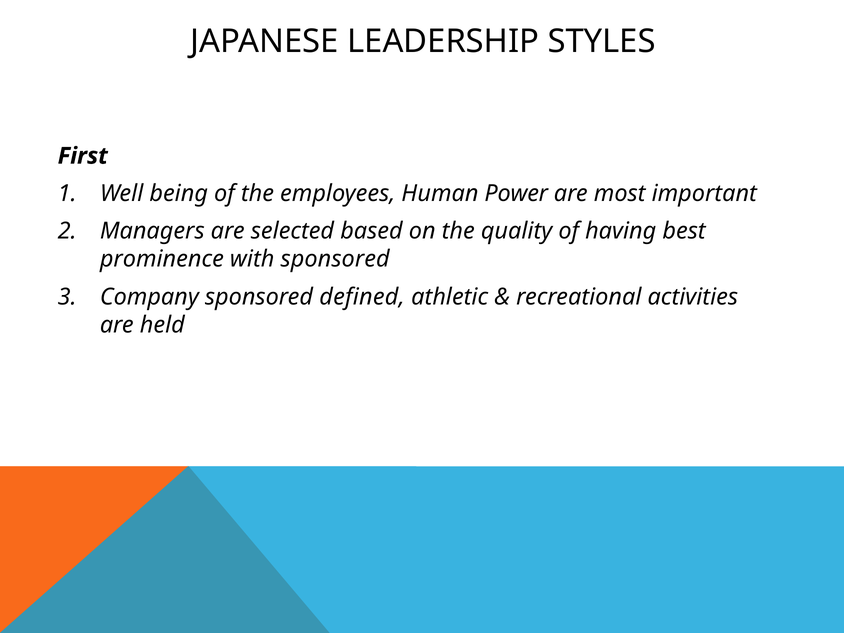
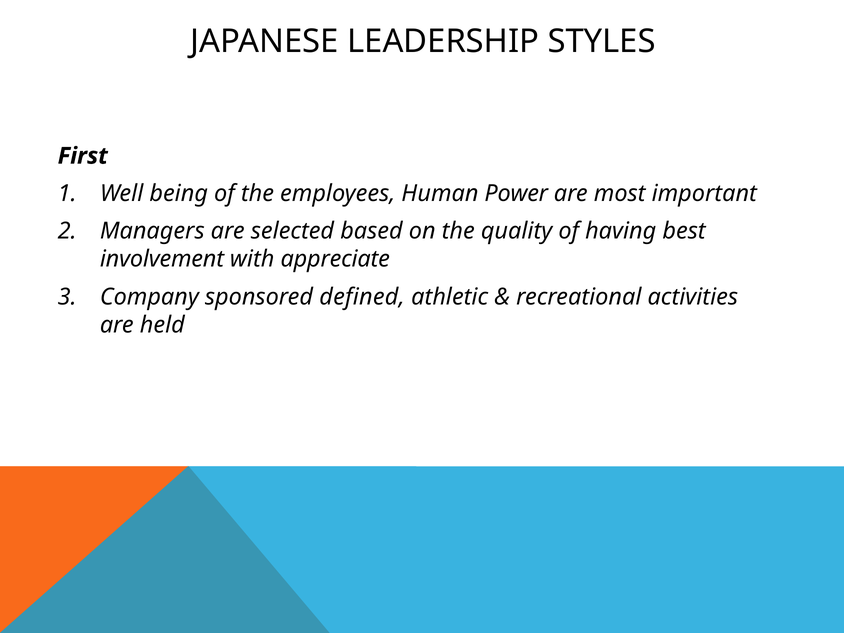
prominence: prominence -> involvement (162, 259)
with sponsored: sponsored -> appreciate (335, 259)
